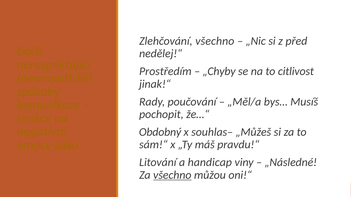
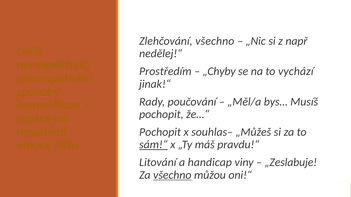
před: před -> např (296, 41)
citlivost: citlivost -> vychází (296, 71)
Obdobný: Obdobný -> Pochopit (160, 132)
sám!“ underline: none -> present (153, 145)
„Následné: „Následné -> „Zeslabuje (291, 163)
